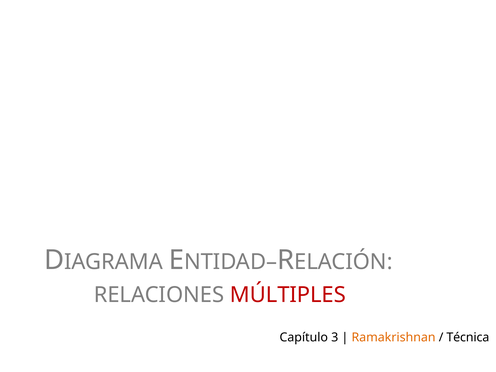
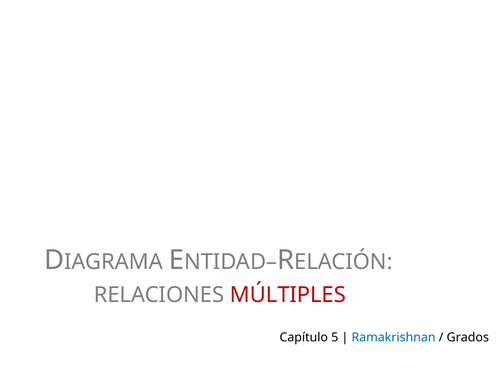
3: 3 -> 5 (335, 337)
Ramakrishnan colour: orange -> blue (394, 337)
Técnica: Técnica -> Grados (468, 337)
